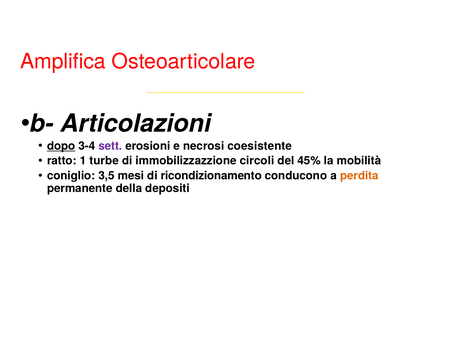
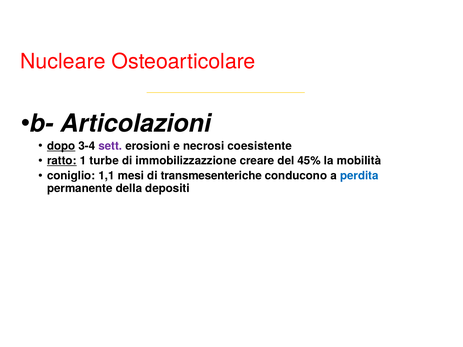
Amplifica: Amplifica -> Nucleare (63, 62)
ratto underline: none -> present (62, 161)
circoli: circoli -> creare (257, 161)
3,5: 3,5 -> 1,1 (106, 176)
ricondizionamento: ricondizionamento -> transmesenteriche (211, 176)
perdita colour: orange -> blue (359, 176)
